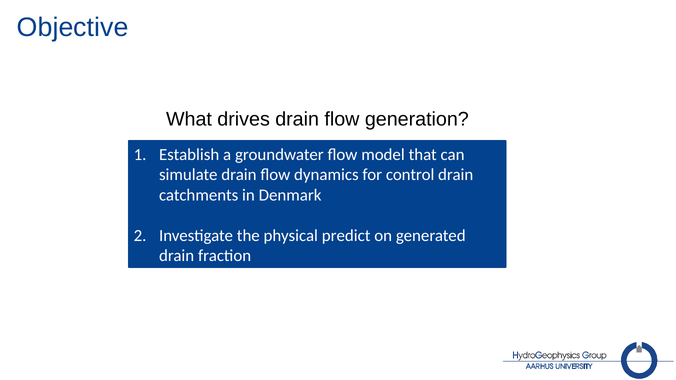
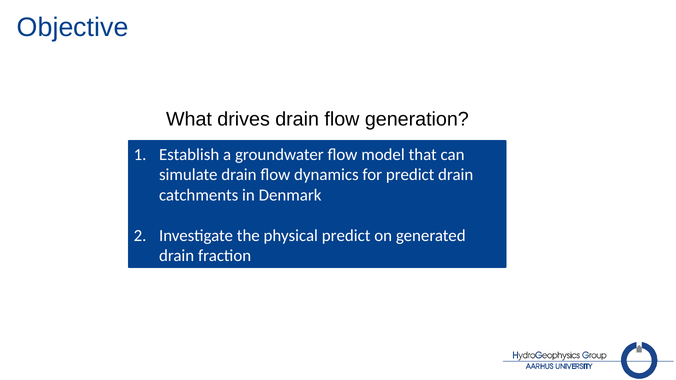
for control: control -> predict (410, 175)
